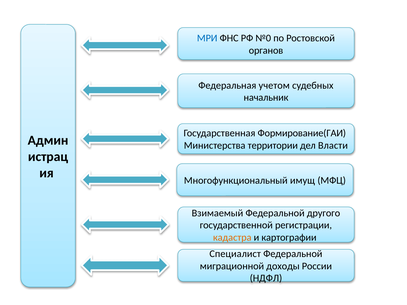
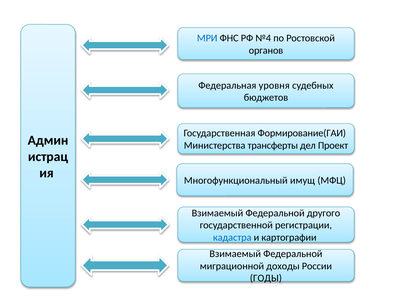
№0: №0 -> №4 (263, 38)
учетом: учетом -> уровня (274, 85)
начальник: начальник -> бюджетов (266, 98)
территории: территории -> трансферты (273, 146)
Власти: Власти -> Проект (333, 146)
кадастра colour: orange -> blue (232, 238)
Специалист: Специалист -> Взимаемый (235, 254)
НДФЛ: НДФЛ -> ГОДЫ (266, 278)
